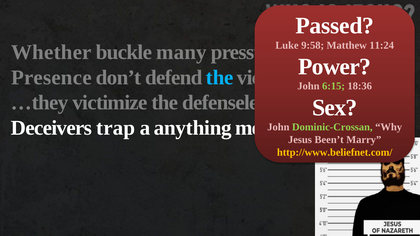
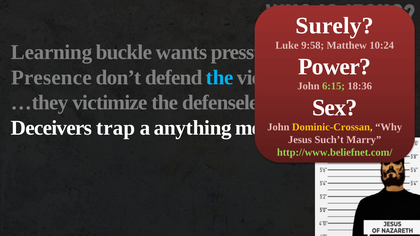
Passed: Passed -> Surely (335, 26)
11:24: 11:24 -> 10:24 (382, 45)
Whether: Whether -> Learning (52, 52)
many: many -> wants (182, 52)
Dominic-Crossan colour: light green -> yellow (332, 127)
Been’t: Been’t -> Such’t (329, 140)
http://www.beliefnet.com/ colour: yellow -> light green (335, 152)
